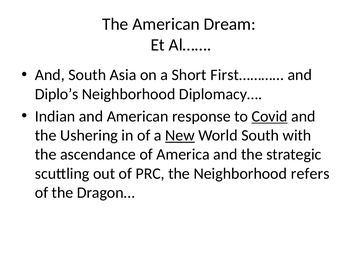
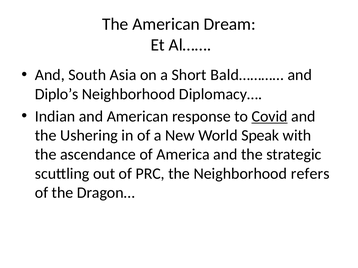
First…………: First………… -> Bald………… (247, 75)
New underline: present -> none (180, 136)
World South: South -> Speak (260, 136)
